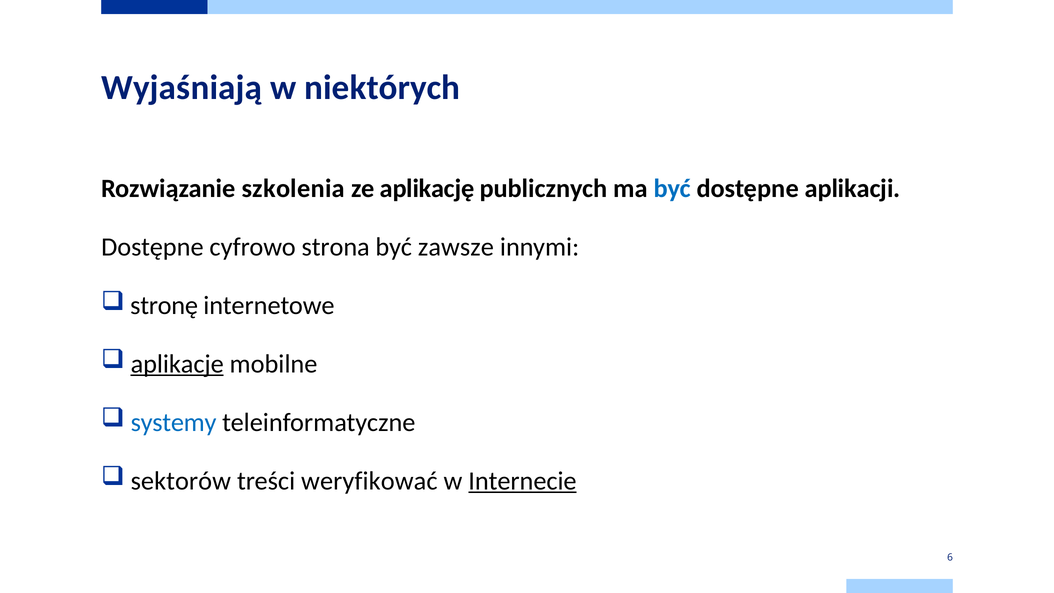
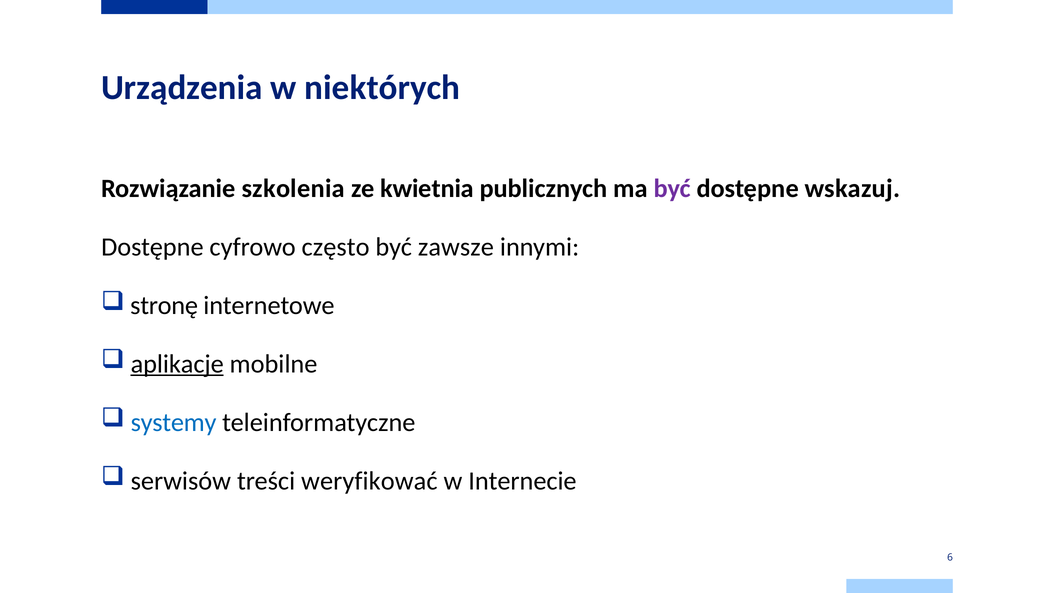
Wyjaśniają: Wyjaśniają -> Urządzenia (182, 88)
aplikację: aplikację -> kwietnia (427, 189)
być colour: blue -> purple (672, 189)
aplikacji: aplikacji -> wskazuj (852, 189)
strona: strona -> często (336, 247)
sektorów: sektorów -> serwisów (181, 481)
Internecie underline: present -> none (522, 481)
